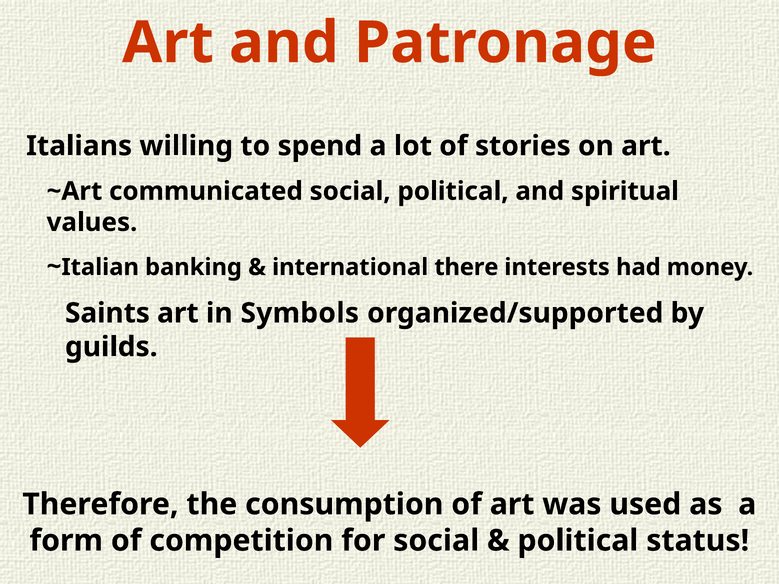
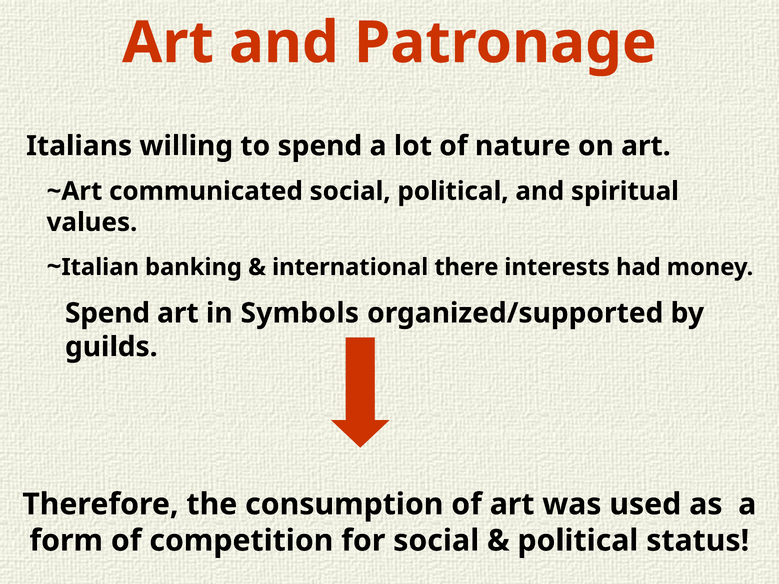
stories: stories -> nature (523, 146)
Saints: Saints -> Spend (108, 313)
